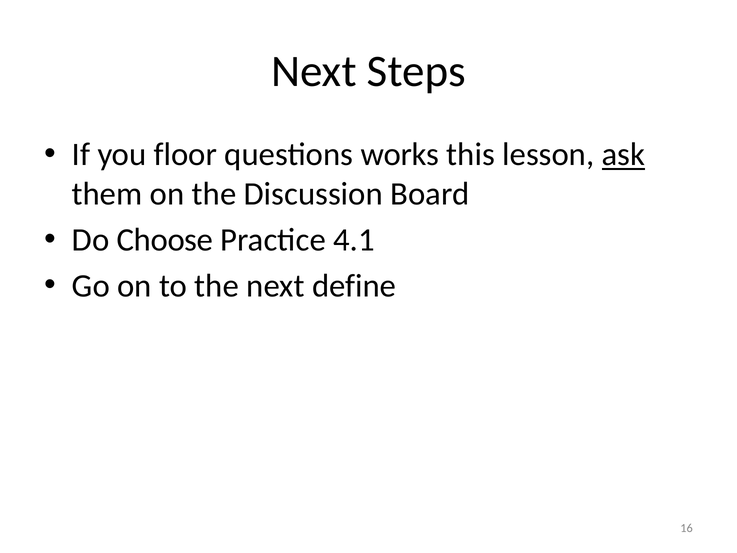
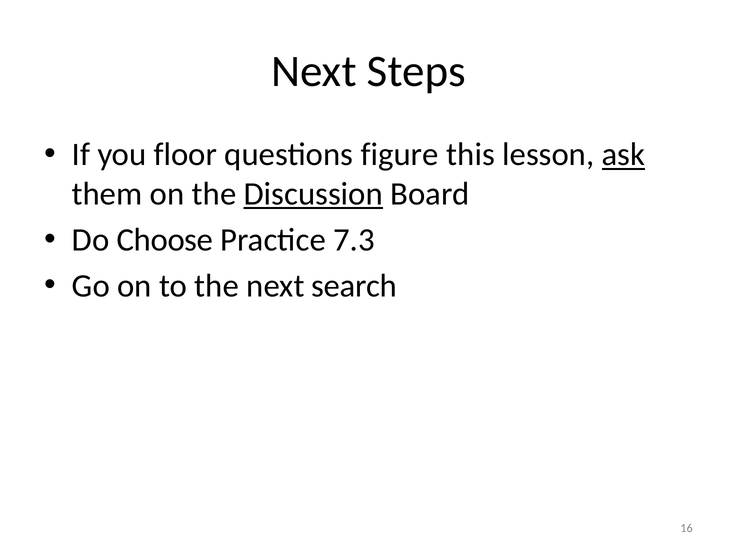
works: works -> figure (400, 155)
Discussion underline: none -> present (313, 194)
4.1: 4.1 -> 7.3 (354, 240)
define: define -> search (354, 286)
